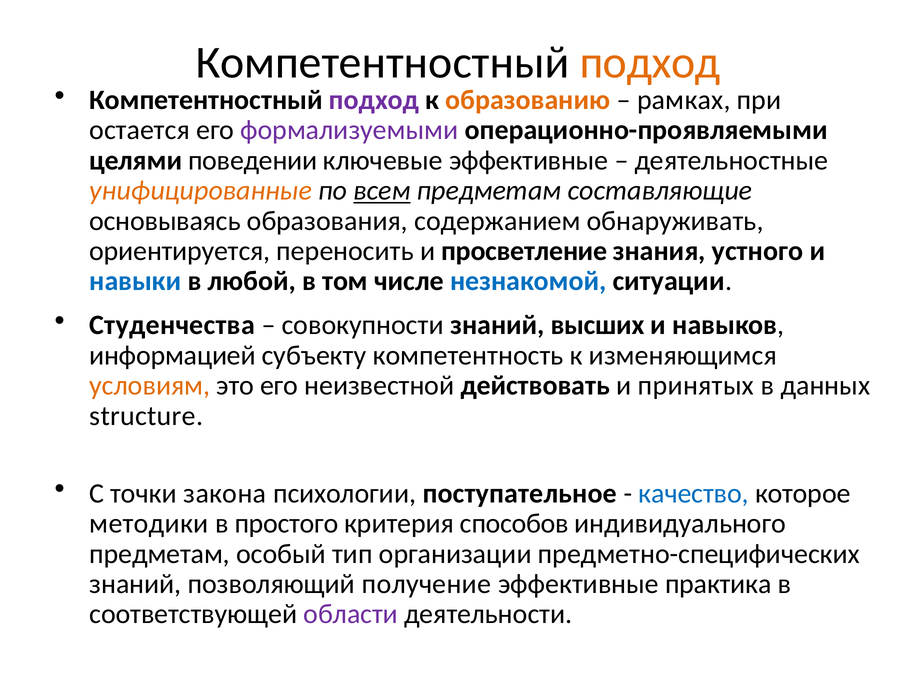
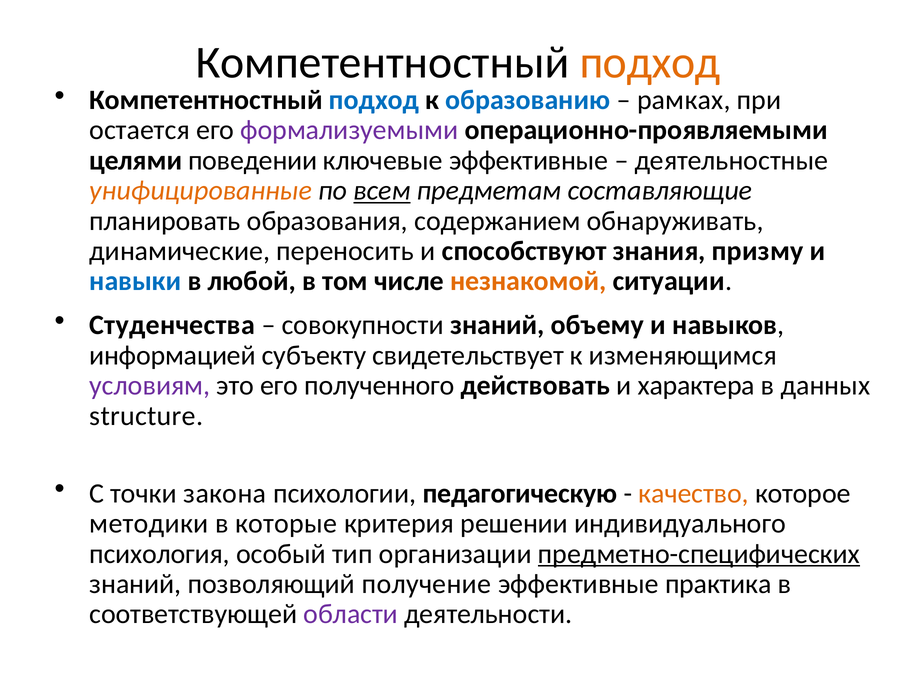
подход colour: purple -> blue (374, 100)
образованию colour: orange -> blue (528, 100)
основываясь: основываясь -> планировать (165, 221)
ориентируется: ориентируется -> динамические (180, 251)
просветление: просветление -> способствуют (524, 251)
устного: устного -> призму (758, 251)
незнакомой colour: blue -> orange (528, 281)
высших: высших -> объему (597, 325)
компетентность: компетентность -> свидетельствует (468, 355)
условиям colour: orange -> purple (150, 386)
неизвестной: неизвестной -> полученного (379, 386)
принятых: принятых -> характера (696, 386)
поступательное: поступательное -> педагогическую (520, 493)
качество colour: blue -> orange (694, 493)
простого: простого -> которые (286, 524)
способов: способов -> решении (514, 524)
предметам: предметам -> психология (160, 554)
предметно-специфических underline: none -> present (699, 554)
